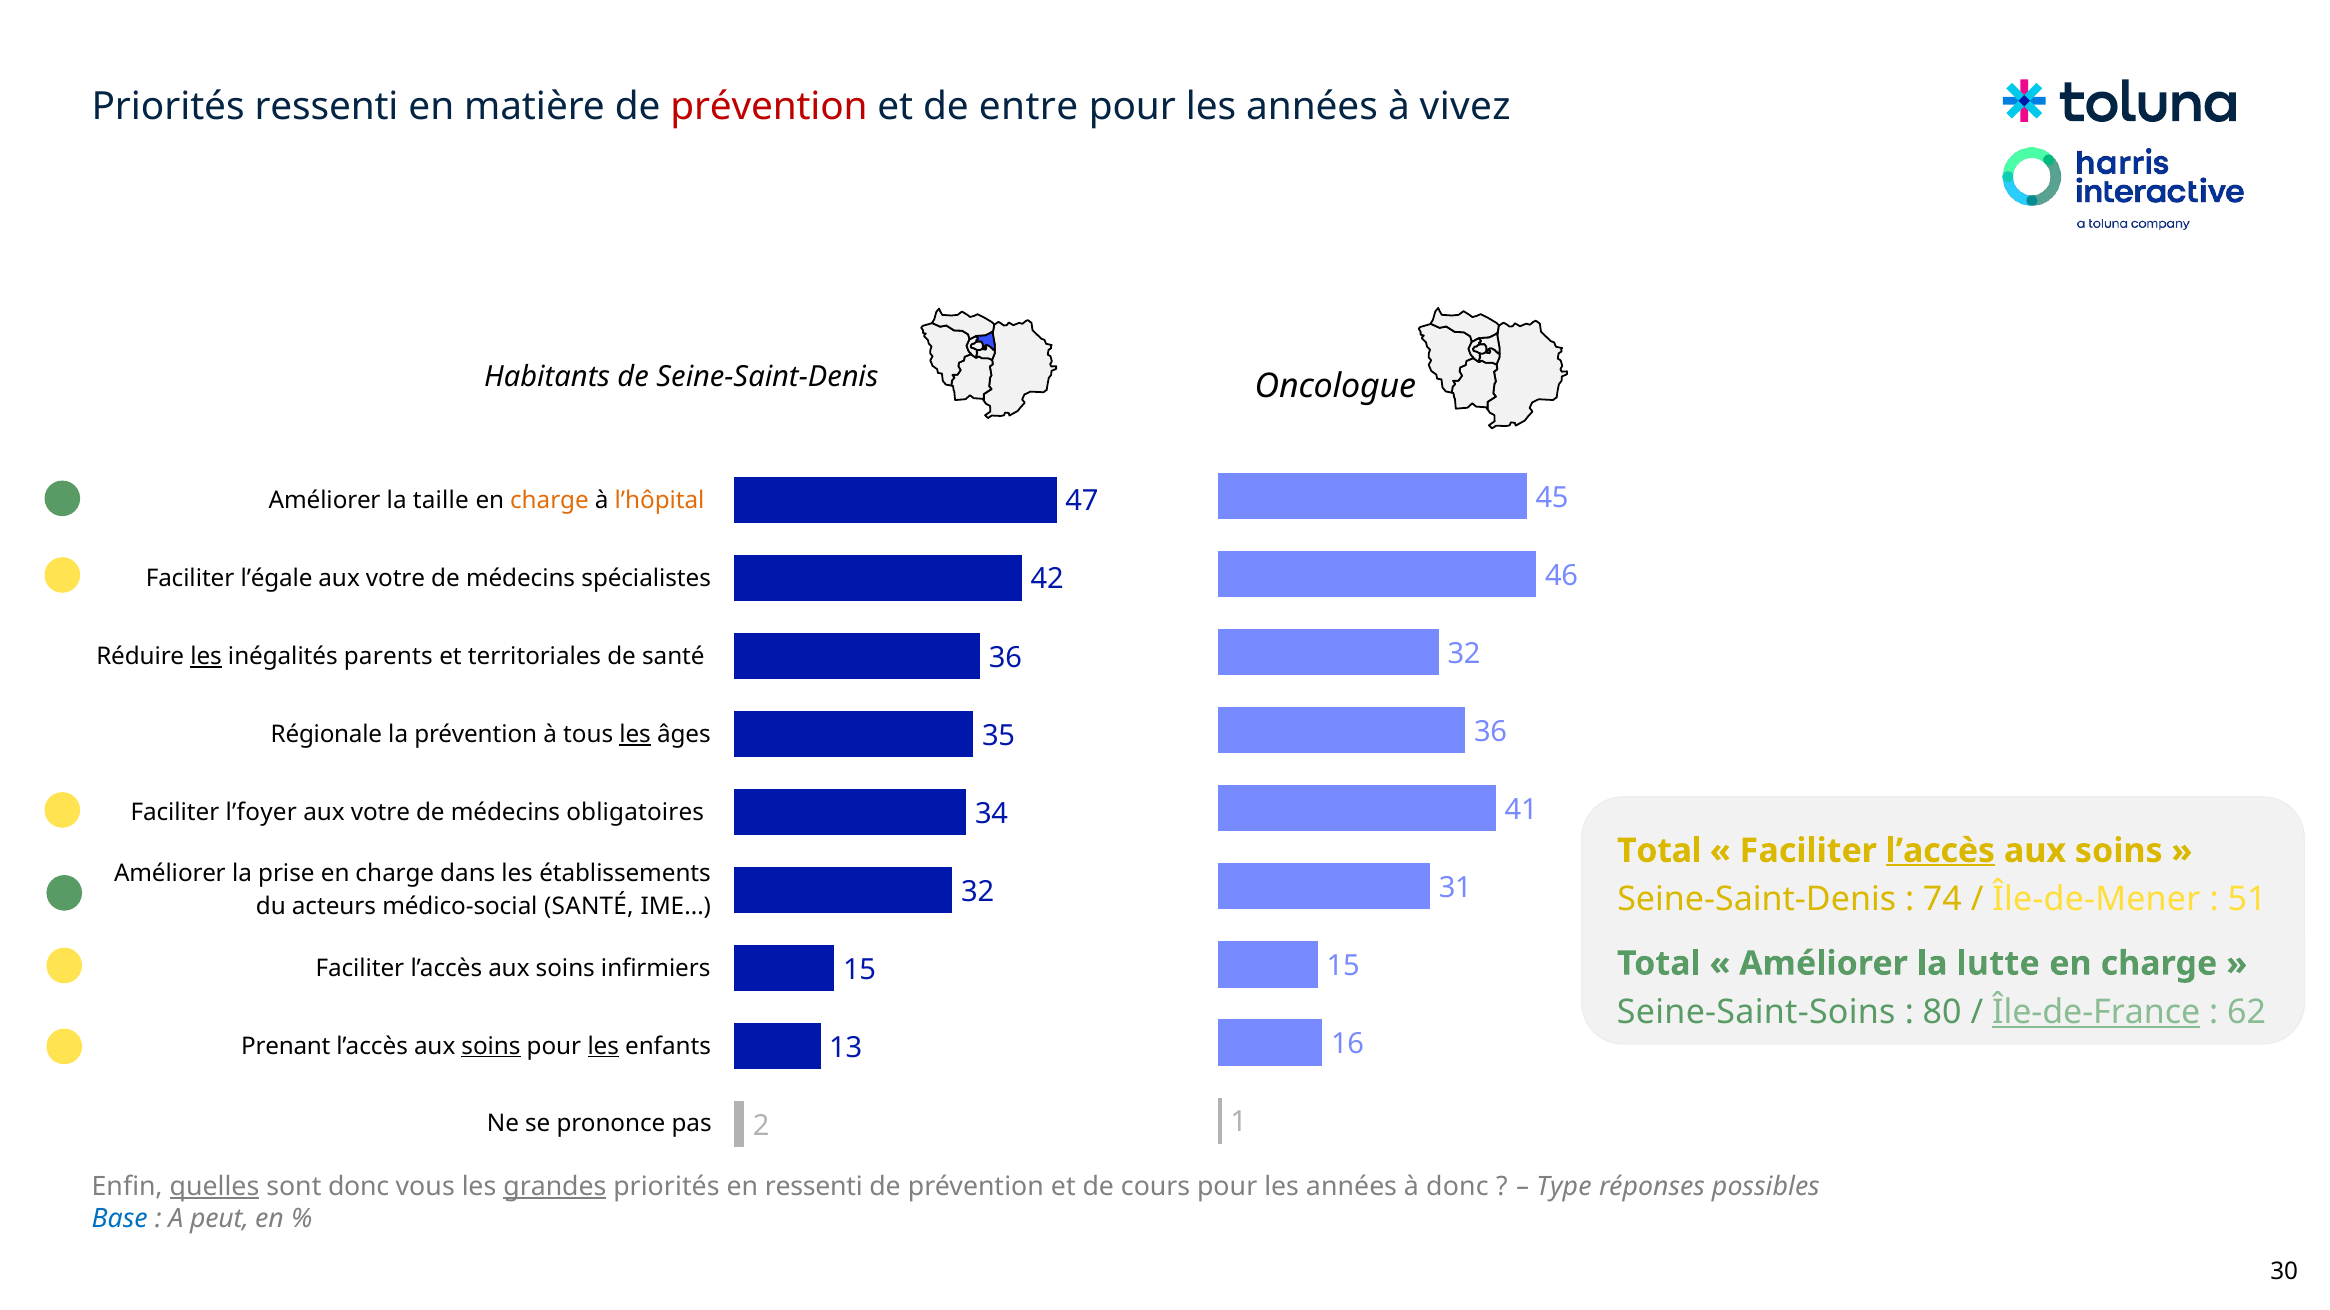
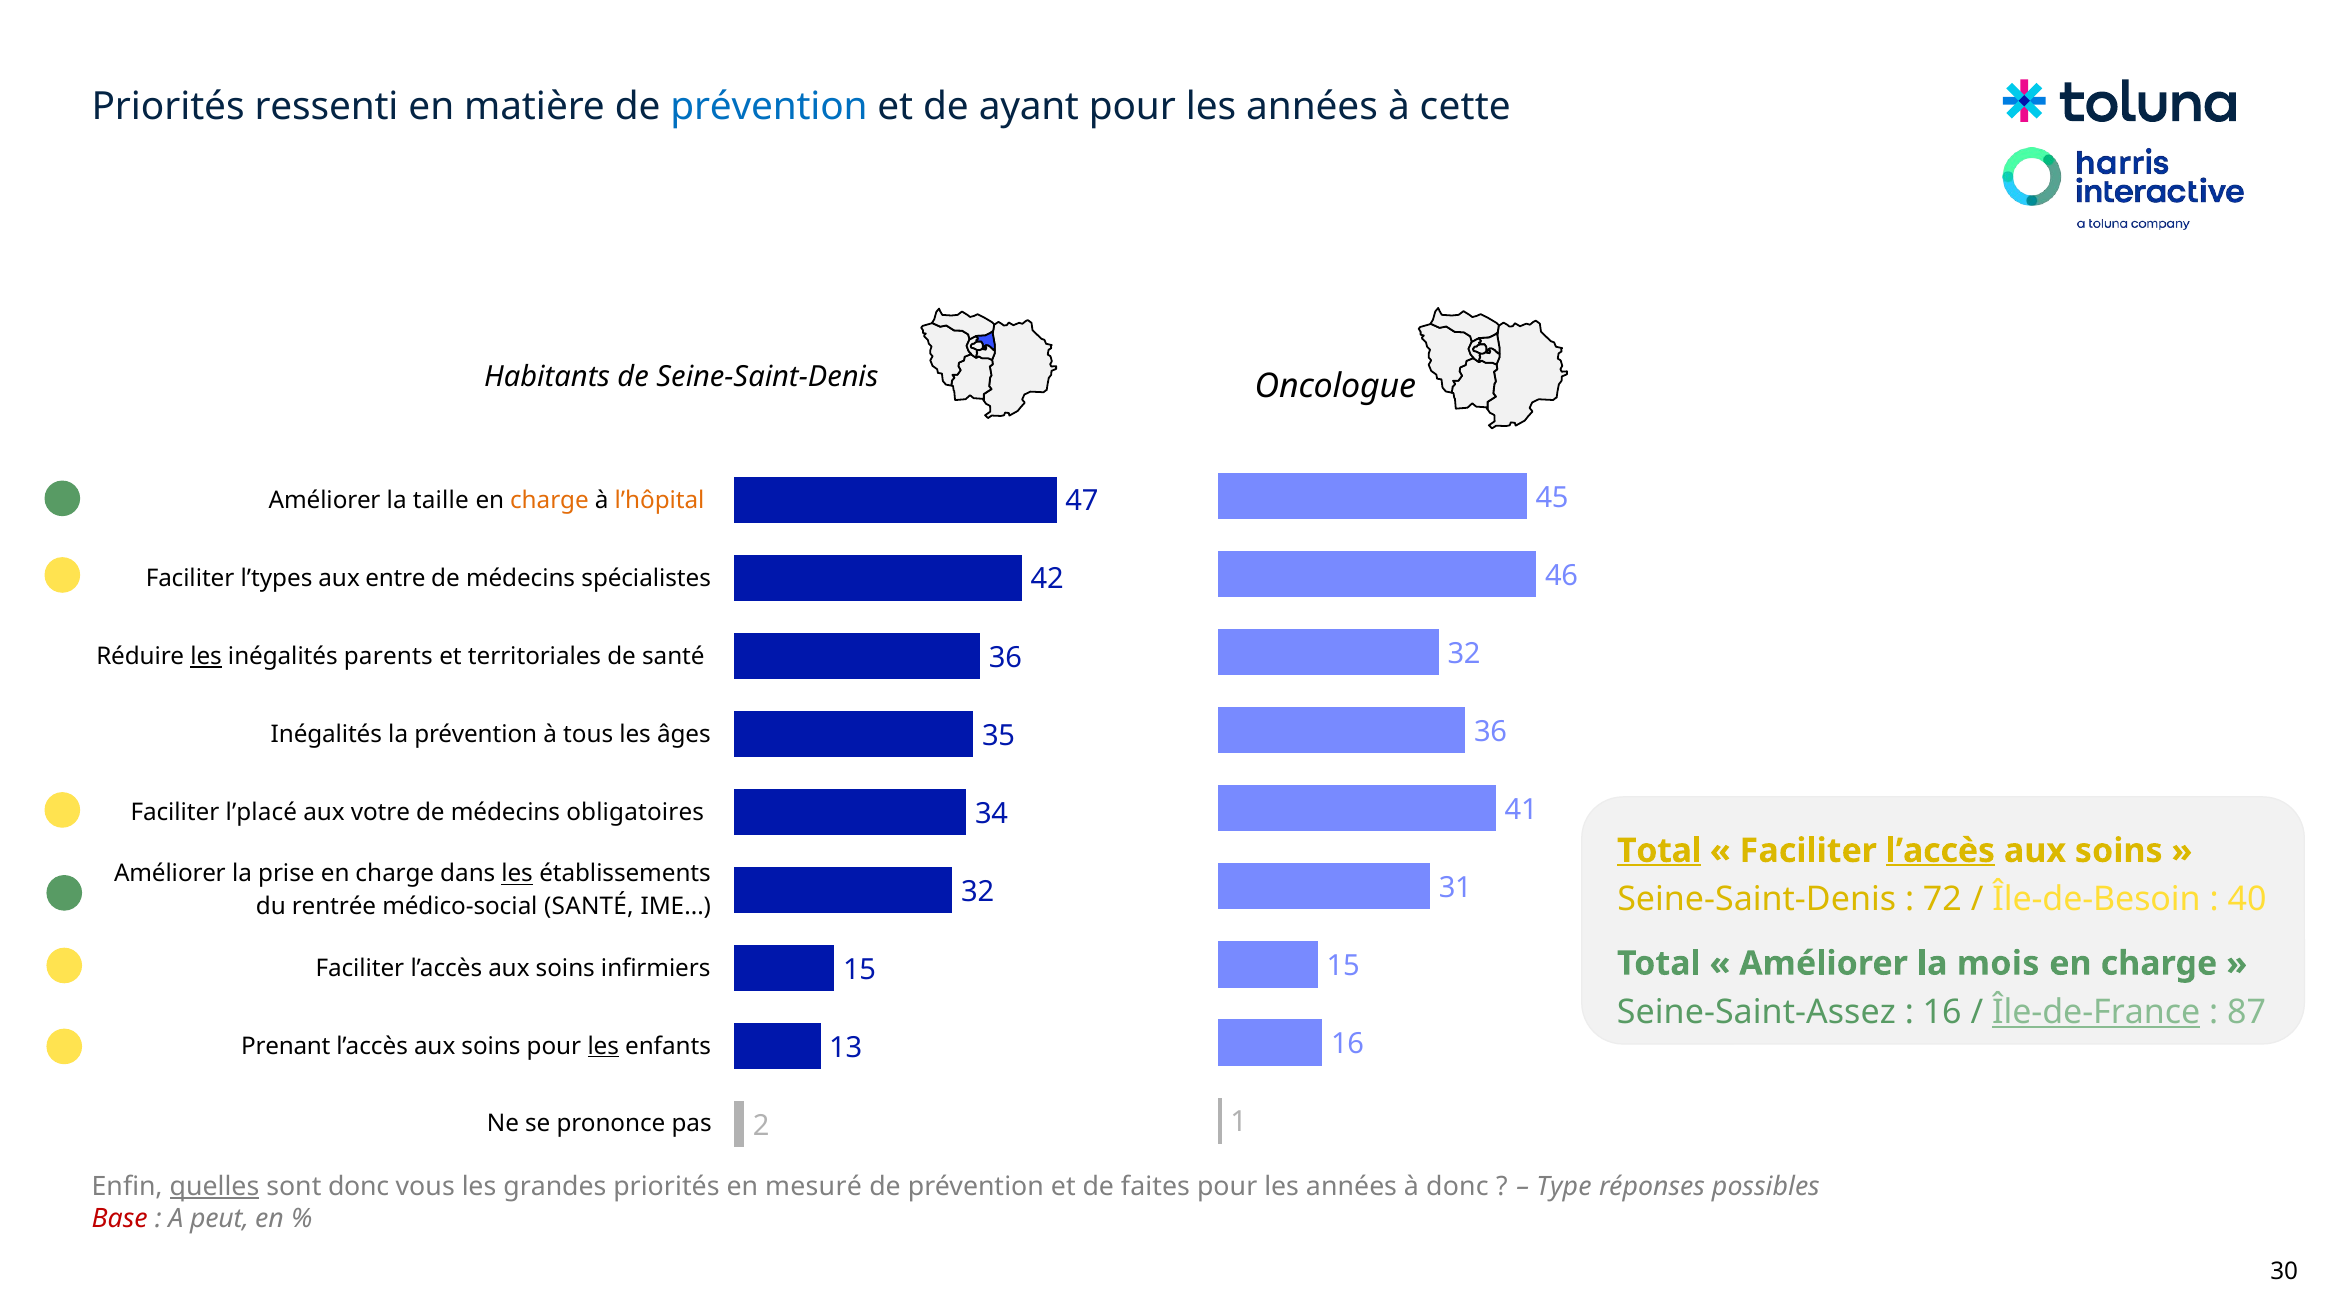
prévention colour: red -> blue (769, 107)
entre: entre -> ayant (1029, 107)
vivez: vivez -> cette (1465, 107)
l’égale: l’égale -> l’types (277, 579)
votre: votre -> entre (396, 579)
Régionale: Régionale -> Inégalités (326, 735)
les underline: present -> none (635, 735)
l’foyer: l’foyer -> l’placé (261, 813)
Total underline: none -> present (1659, 851)
les underline: none -> present (517, 874)
74: 74 -> 72 (1942, 900)
Île-de-Mener: Île-de-Mener -> Île-de-Besoin (2097, 900)
51: 51 -> 40 (2247, 900)
acteurs: acteurs -> rentrée (334, 907)
lutte: lutte -> mois (1998, 964)
Seine-Saint-Soins: Seine-Saint-Soins -> Seine-Saint-Assez (1756, 1013)
80: 80 -> 16 (1942, 1013)
62: 62 -> 87 (2247, 1013)
soins underline: present -> none (491, 1047)
grandes underline: present -> none (555, 1187)
en ressenti: ressenti -> mesuré (813, 1187)
cours: cours -> faites (1155, 1187)
Base colour: blue -> red (120, 1219)
